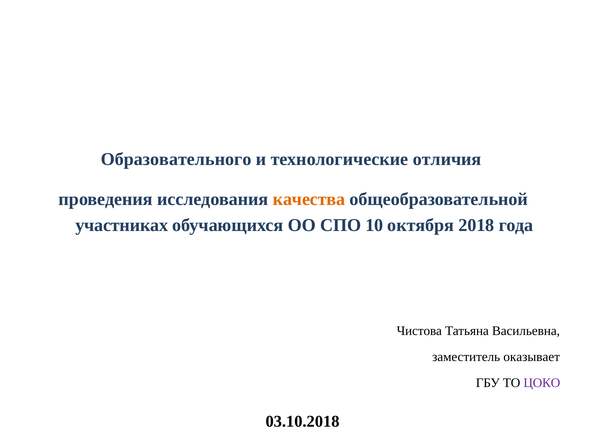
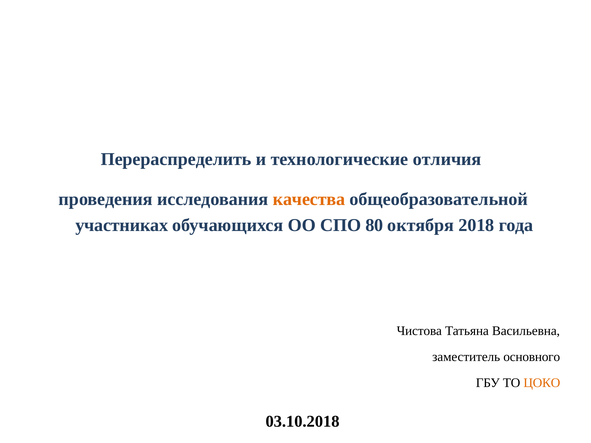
Образовательного: Образовательного -> Перераспределить (176, 159)
10: 10 -> 80 (374, 225)
оказывает: оказывает -> основного (532, 357)
ЦОКО colour: purple -> orange (542, 383)
